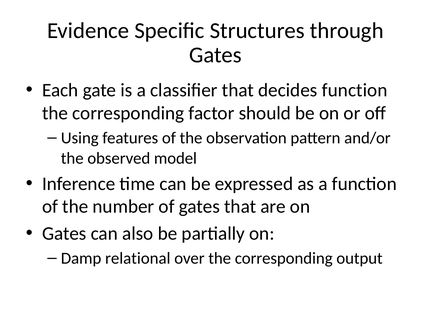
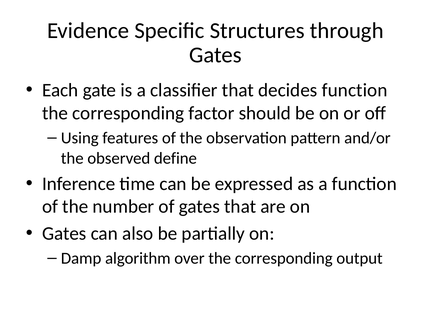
model: model -> define (175, 158)
relational: relational -> algorithm (138, 258)
